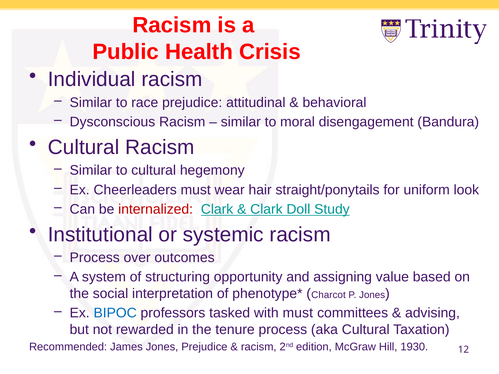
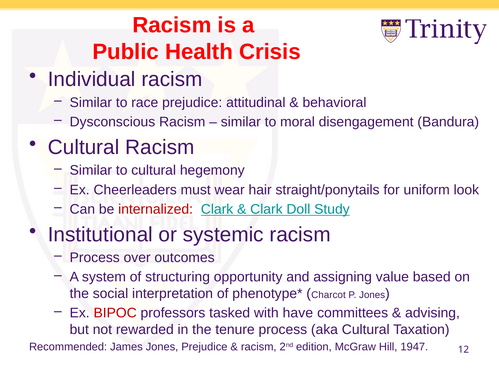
BIPOC colour: blue -> red (115, 313)
with must: must -> have (298, 313)
1930: 1930 -> 1947 (414, 347)
